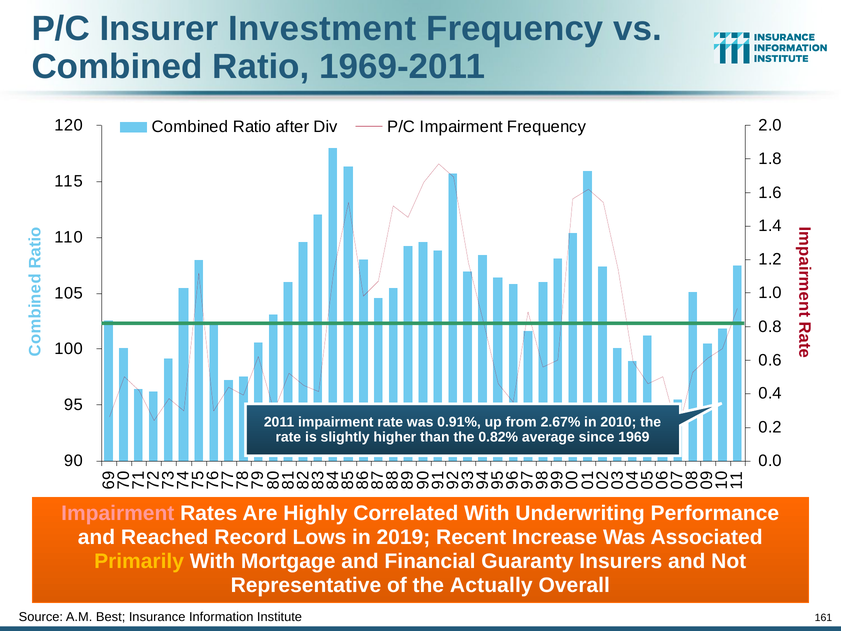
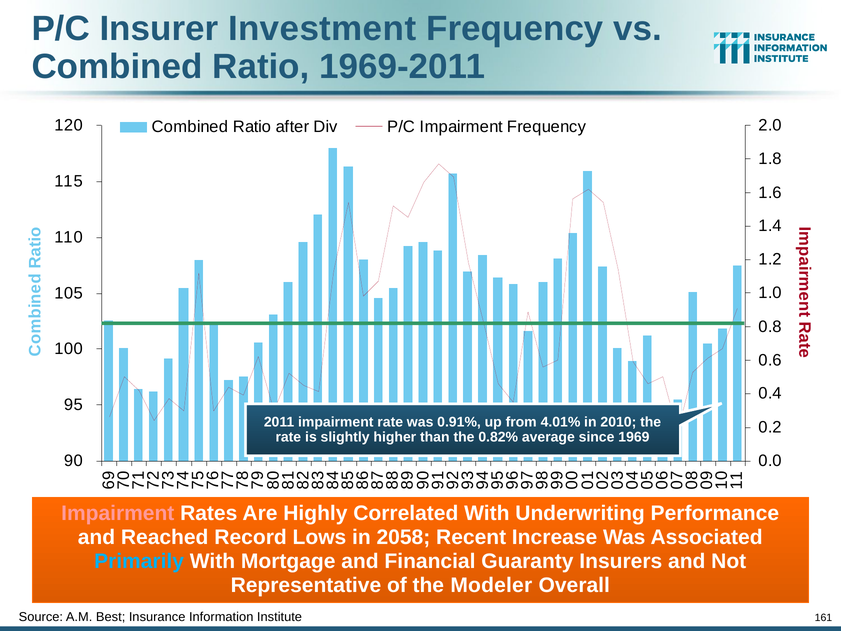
2.67%: 2.67% -> 4.01% (560, 422)
2019: 2019 -> 2058 (403, 537)
Primarily colour: yellow -> light blue (139, 561)
Actually: Actually -> Modeler (491, 585)
